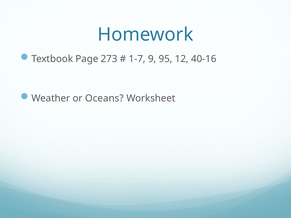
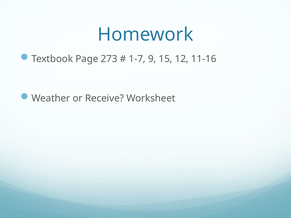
95: 95 -> 15 (166, 59)
40-16: 40-16 -> 11-16 (204, 59)
Oceans: Oceans -> Receive (104, 98)
